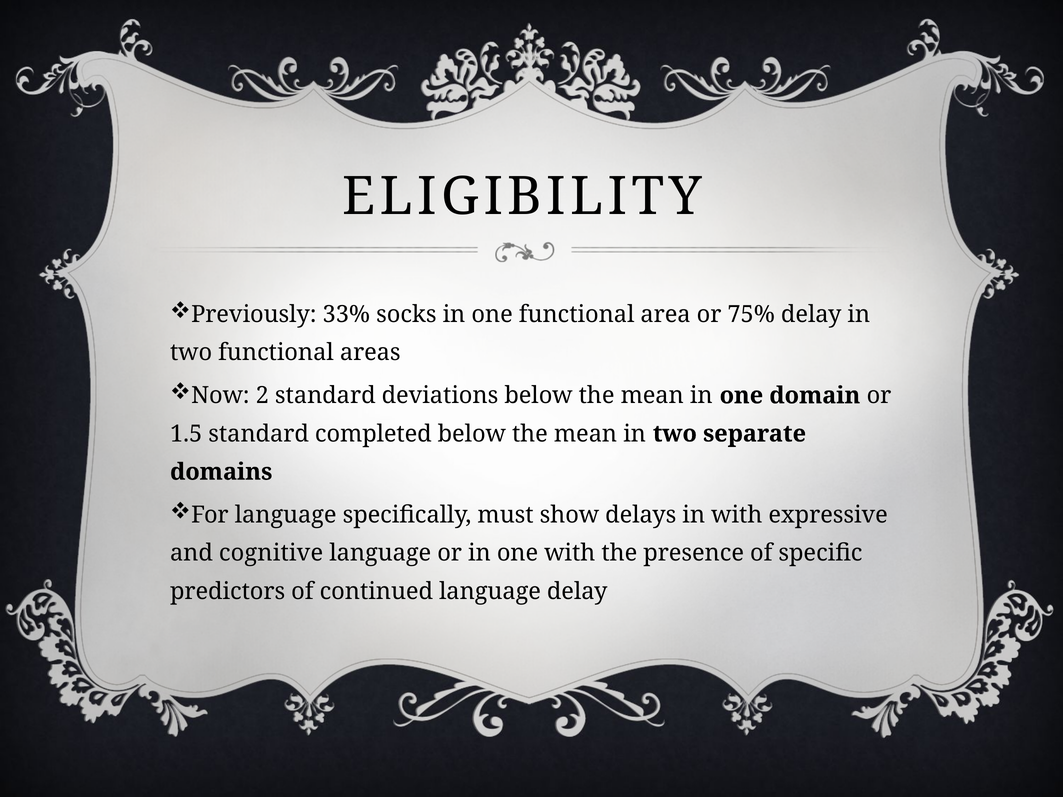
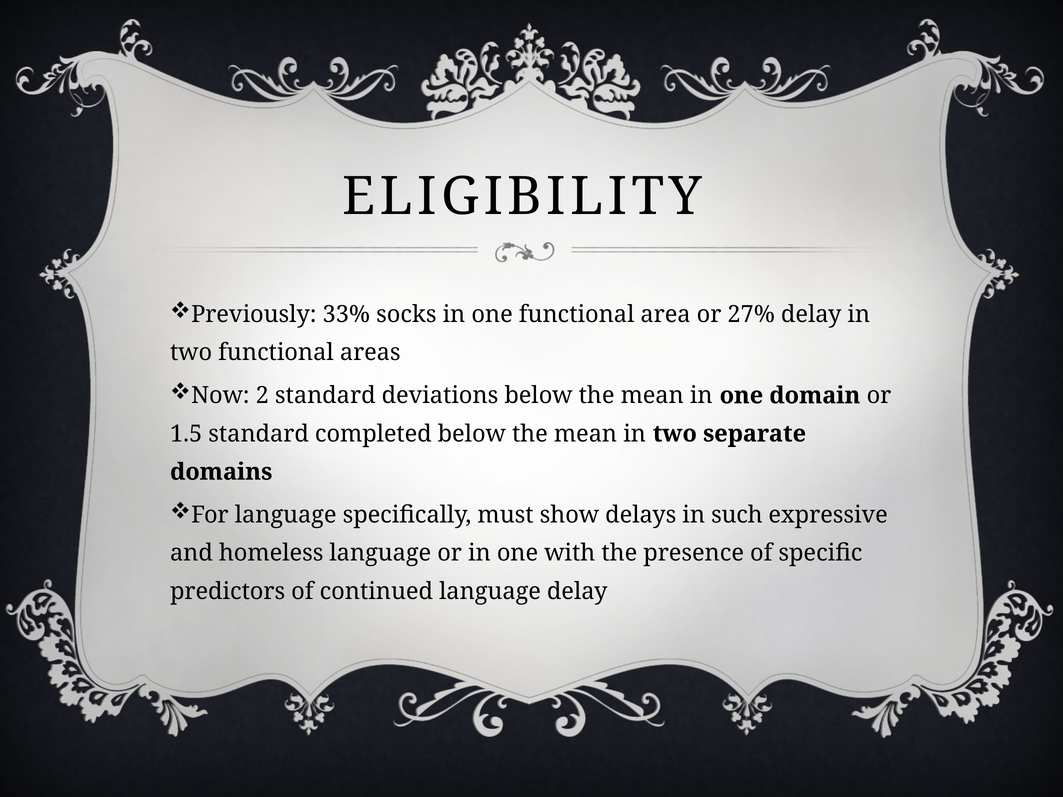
75%: 75% -> 27% (751, 314)
in with: with -> such (737, 515)
cognitive: cognitive -> homeless (271, 553)
